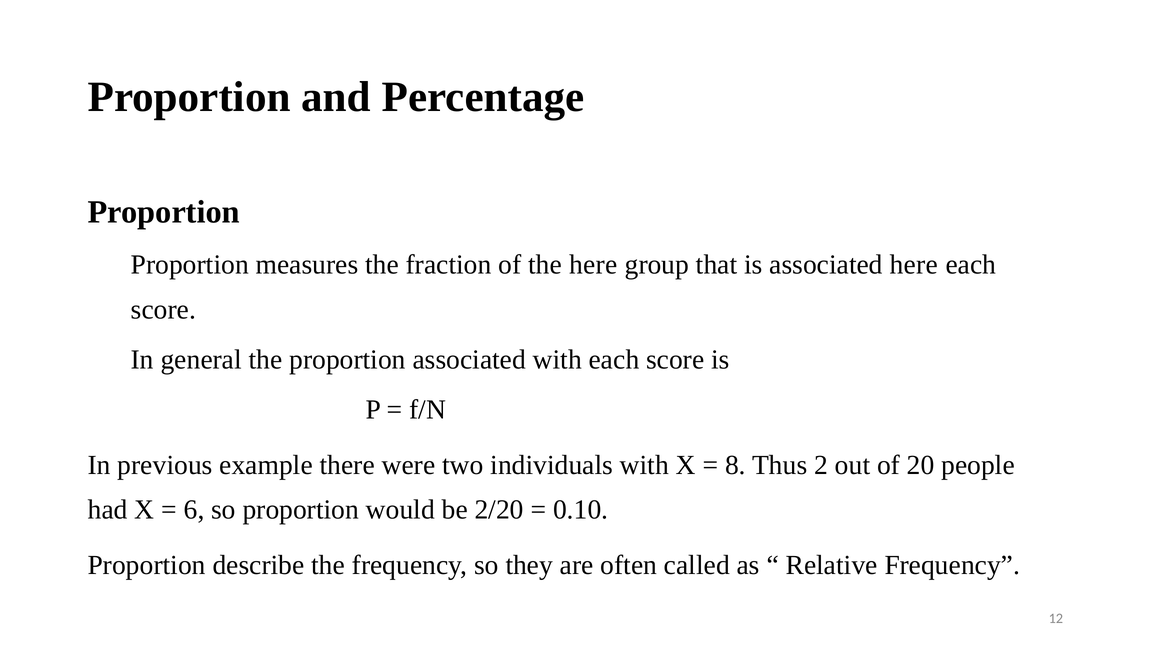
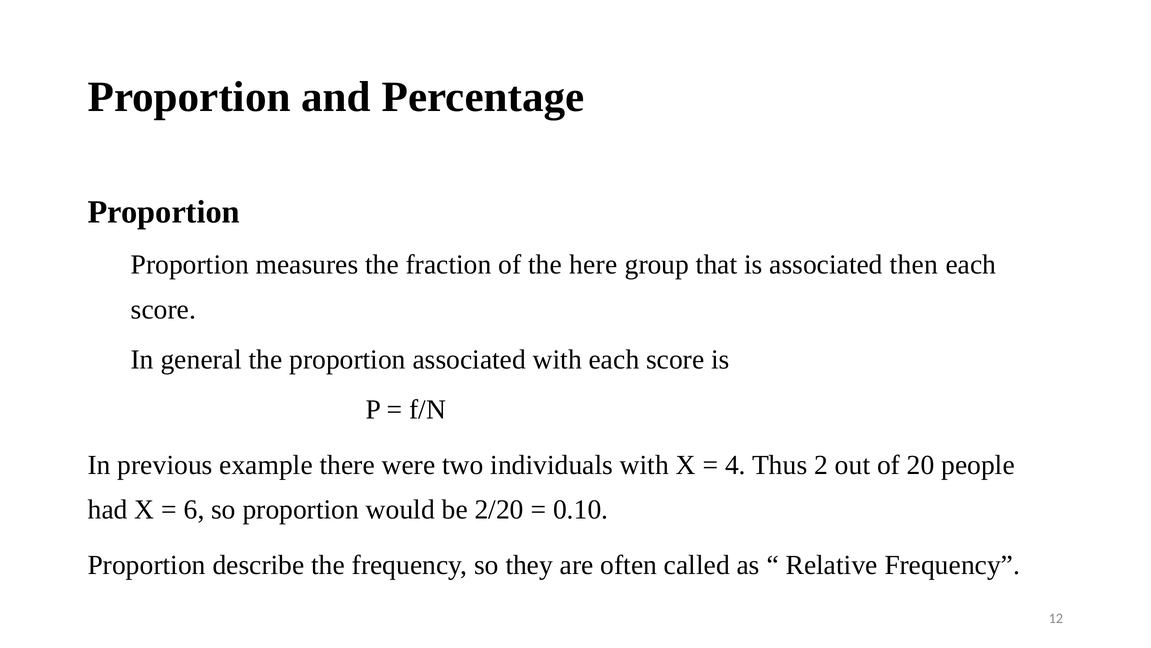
associated here: here -> then (914, 265)
8: 8 -> 4 (735, 465)
